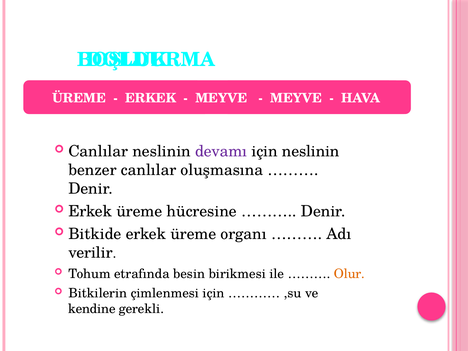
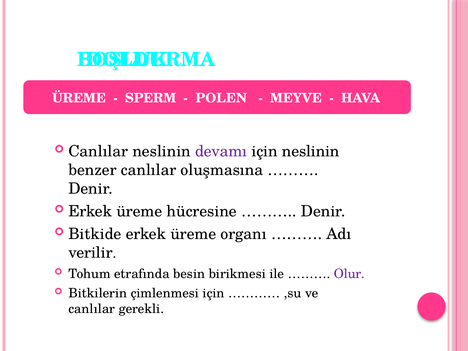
ERKEK: ERKEK -> SPERM (151, 98)
MEYVE: MEYVE -> POLEN (221, 98)
Olur colour: orange -> purple (349, 274)
kendine: kendine -> canlılar (92, 309)
